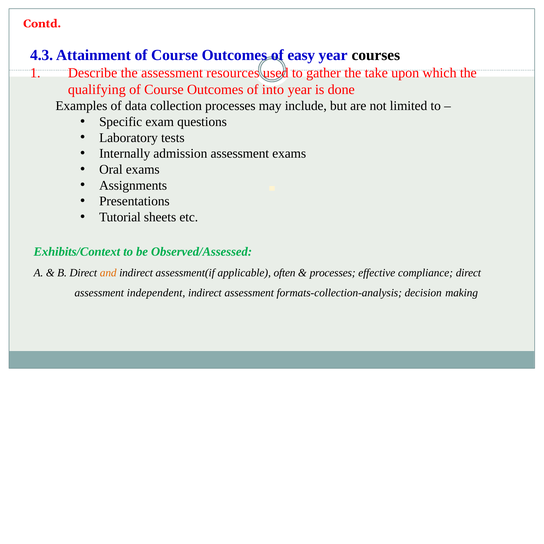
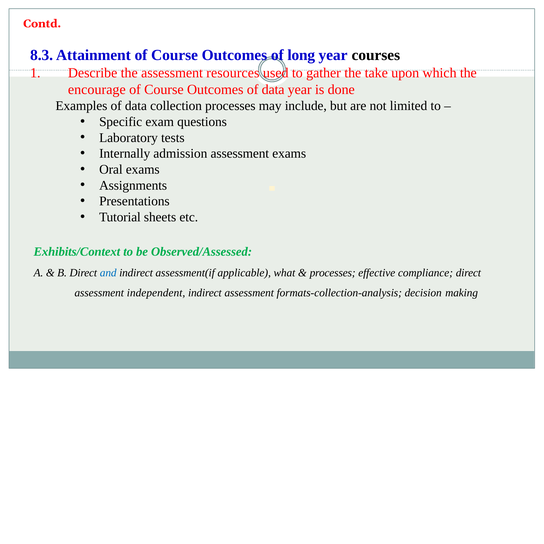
4.3: 4.3 -> 8.3 (42, 55)
easy: easy -> long (301, 55)
qualifying: qualifying -> encourage (97, 90)
Outcomes of into: into -> data (273, 90)
and colour: orange -> blue (108, 273)
often: often -> what (284, 273)
